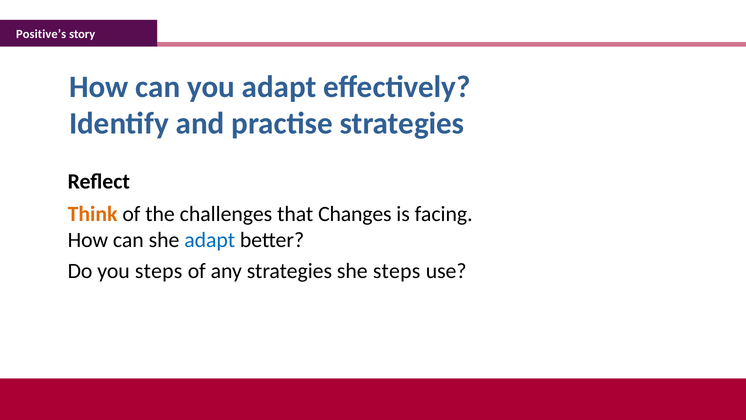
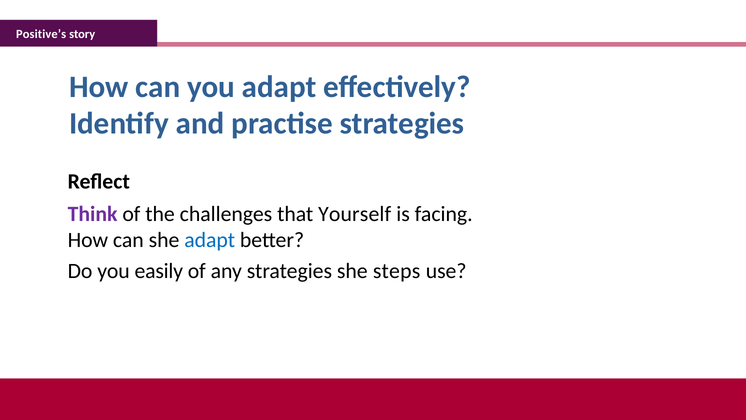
Think colour: orange -> purple (93, 214)
Changes: Changes -> Yourself (355, 214)
you steps: steps -> easily (159, 271)
